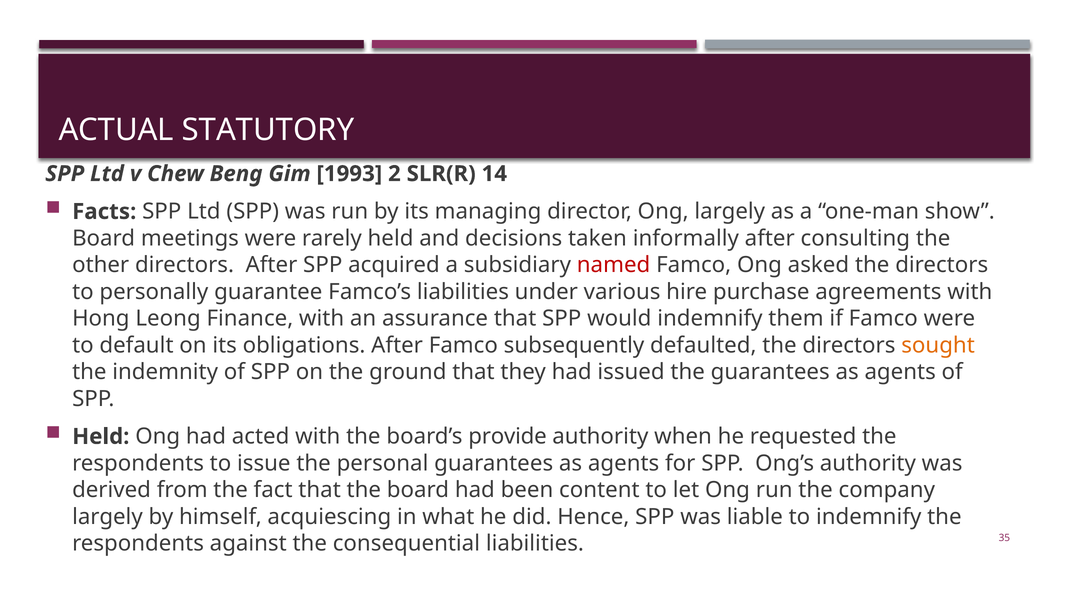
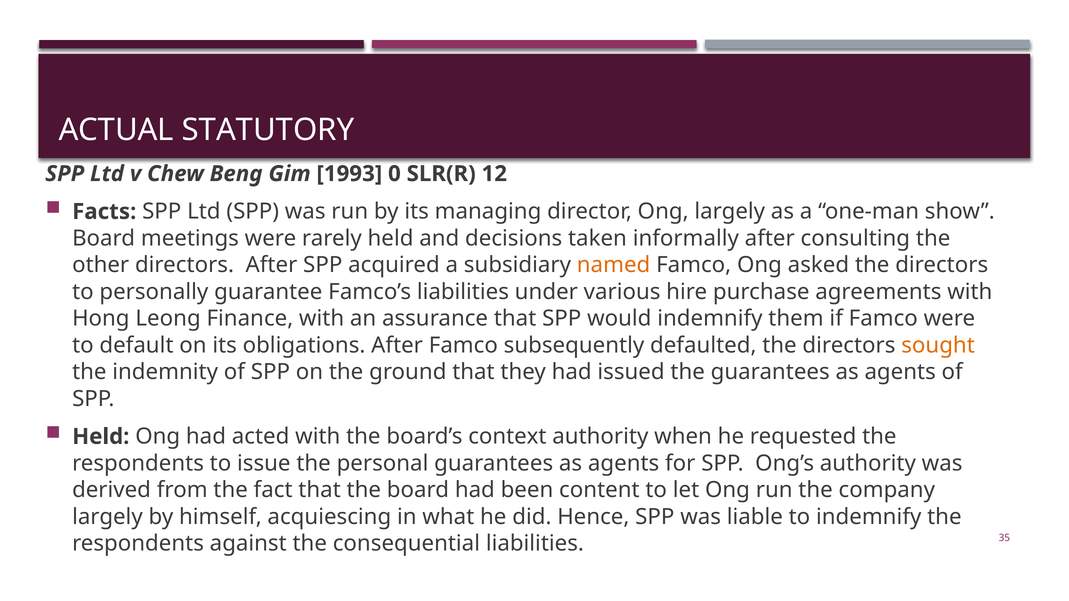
2: 2 -> 0 (394, 174)
14: 14 -> 12 (494, 174)
named colour: red -> orange (614, 265)
provide: provide -> context (507, 437)
